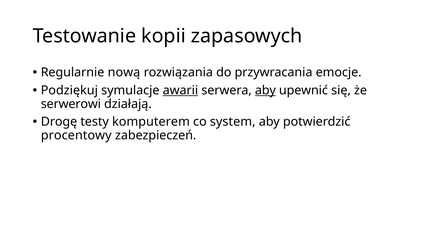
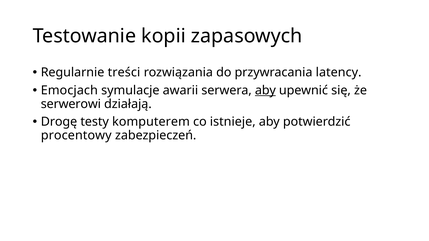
nową: nową -> treści (124, 73)
emocje: emocje -> latency (339, 73)
Podziękuj: Podziękuj -> Emocjach (69, 91)
awarii underline: present -> none (180, 91)
system: system -> istnieje (233, 122)
